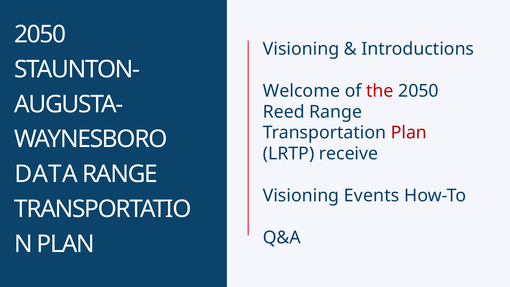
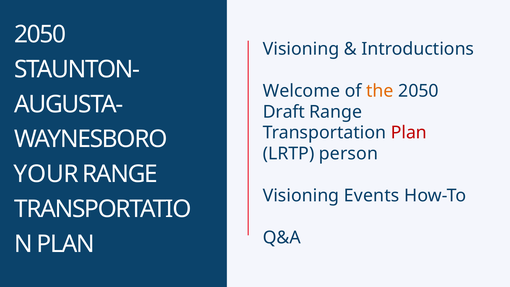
the colour: red -> orange (380, 91)
Reed: Reed -> Draft (284, 112)
receive: receive -> person (348, 154)
DATA: DATA -> YOUR (46, 174)
